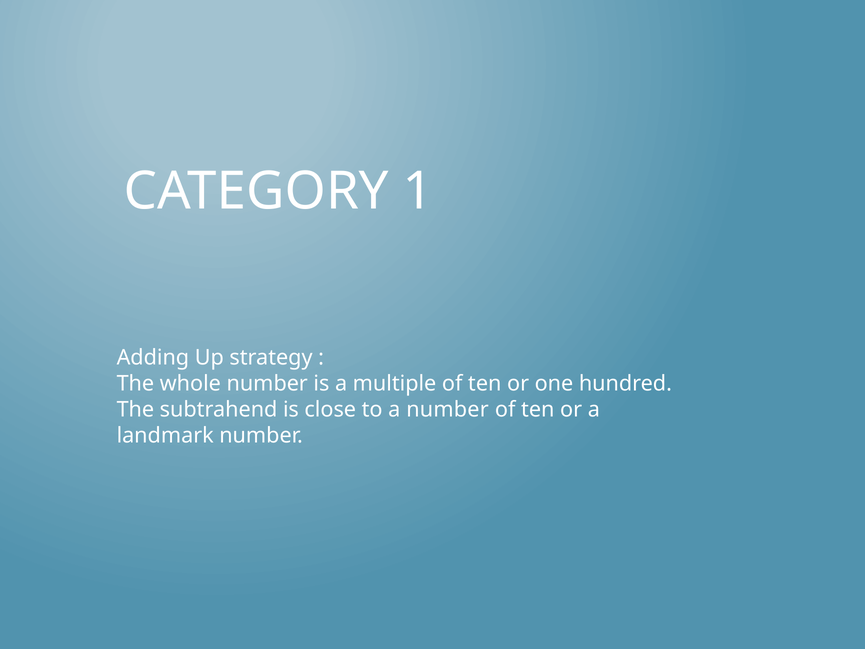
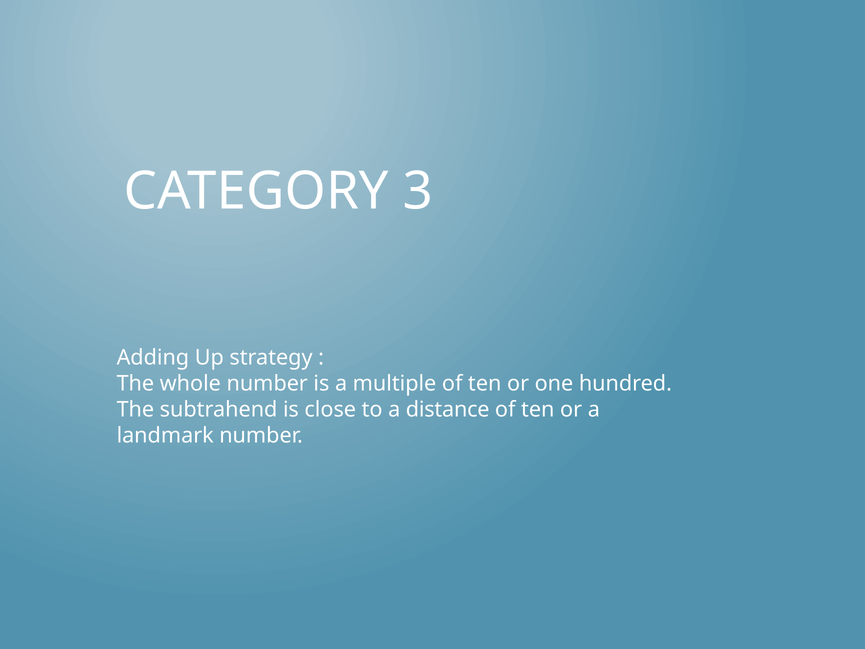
1: 1 -> 3 (418, 191)
a number: number -> distance (448, 409)
